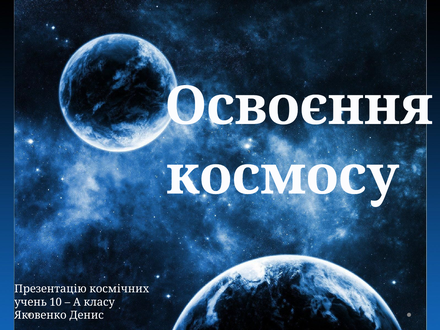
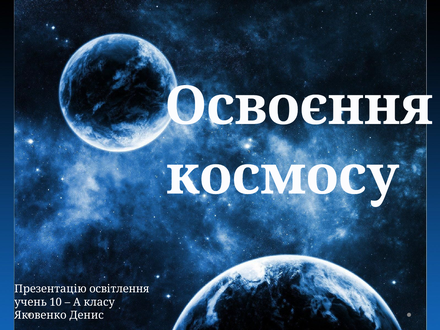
космічних: космічних -> освітлення (119, 289)
